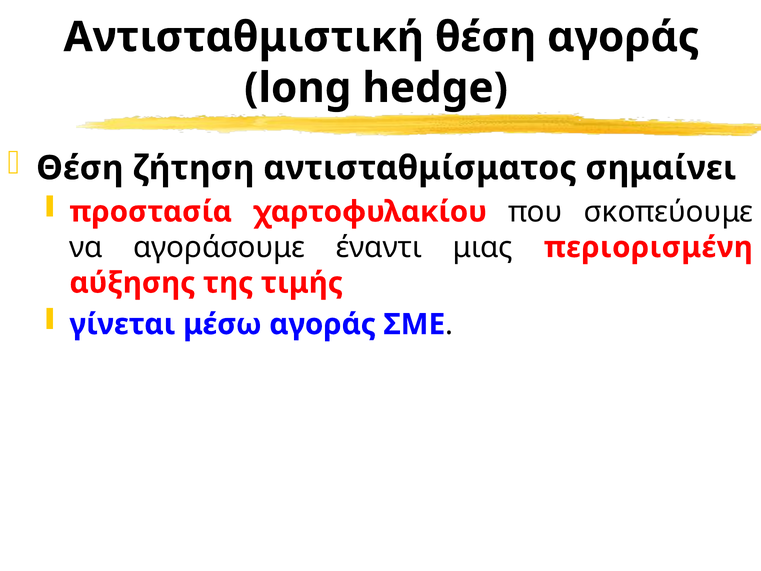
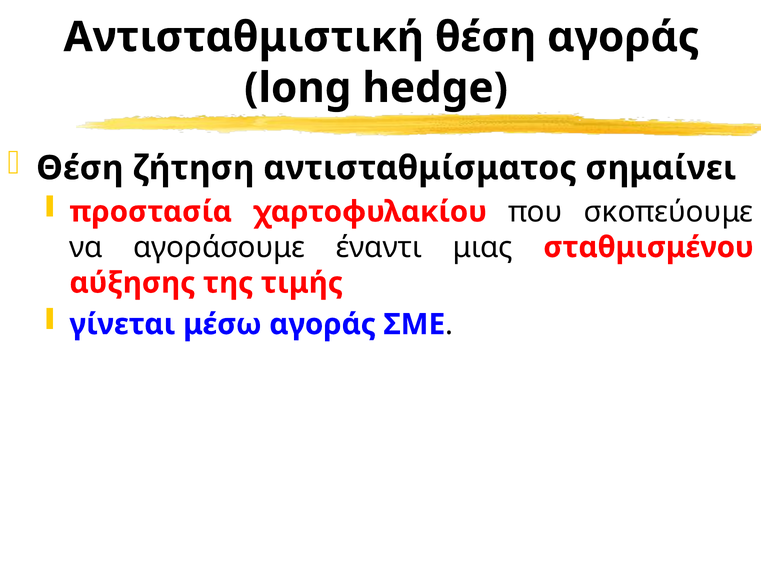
περιορισμένη: περιορισμένη -> σταθμισμένου (649, 247)
